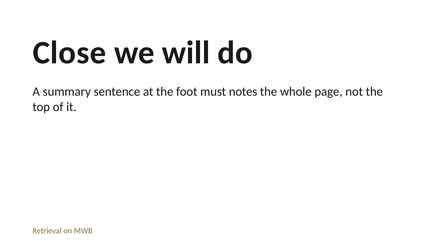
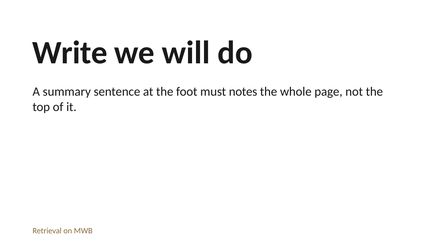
Close: Close -> Write (70, 53)
